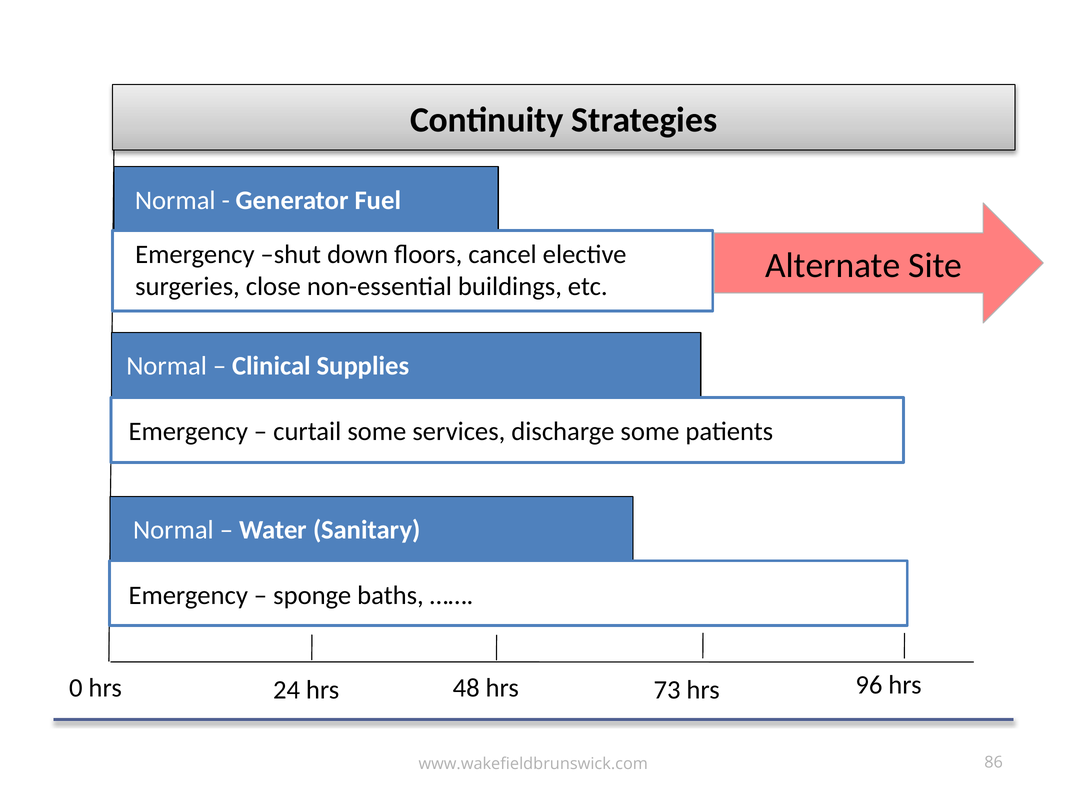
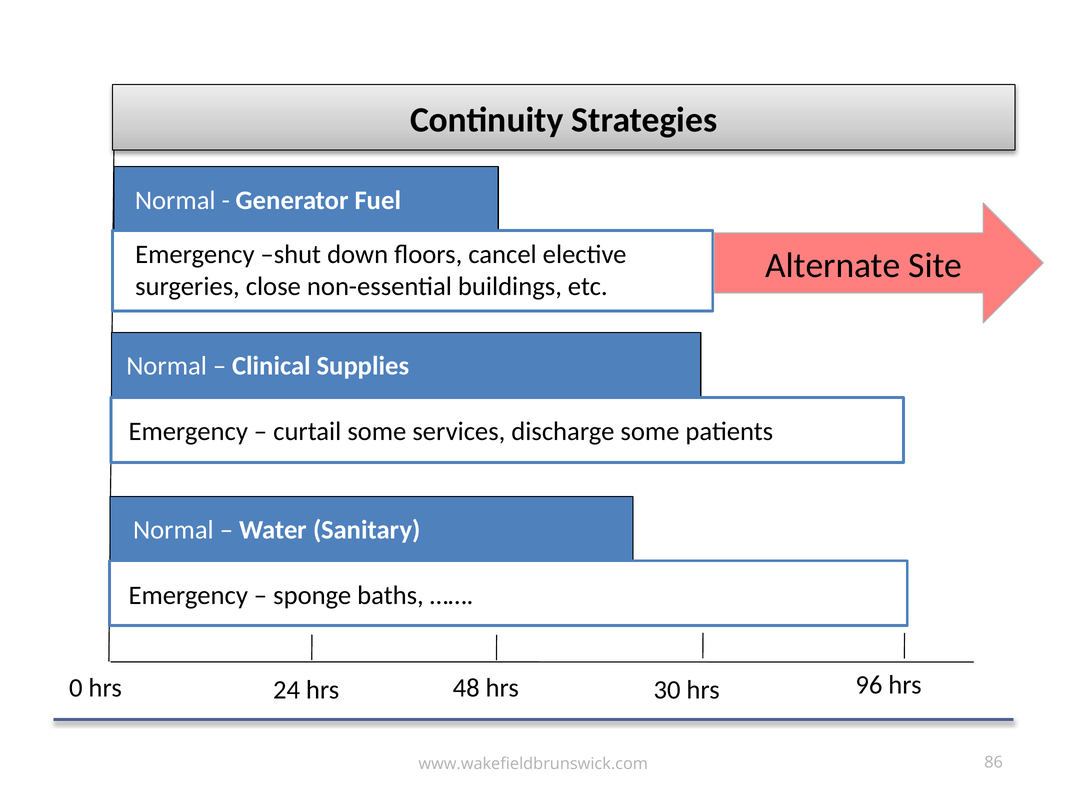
73: 73 -> 30 (667, 690)
